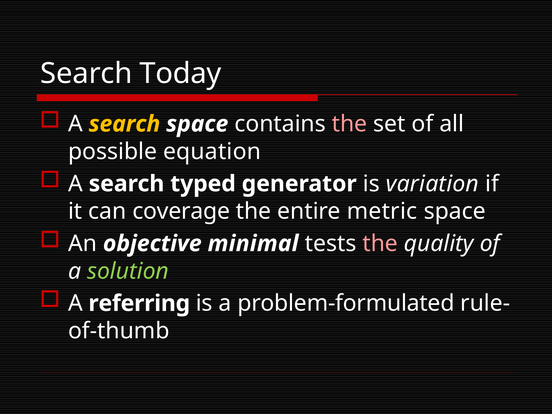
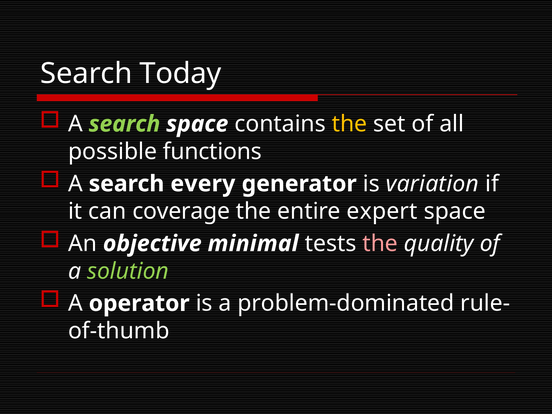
search colour: yellow -> light green (124, 124)
the colour: pink -> yellow (350, 124)
equation: equation -> functions (212, 152)
typed: typed -> every (203, 184)
metric: metric -> expert (382, 211)
referring: referring -> operator (139, 303)
problem-formulated: problem-formulated -> problem-dominated (346, 303)
